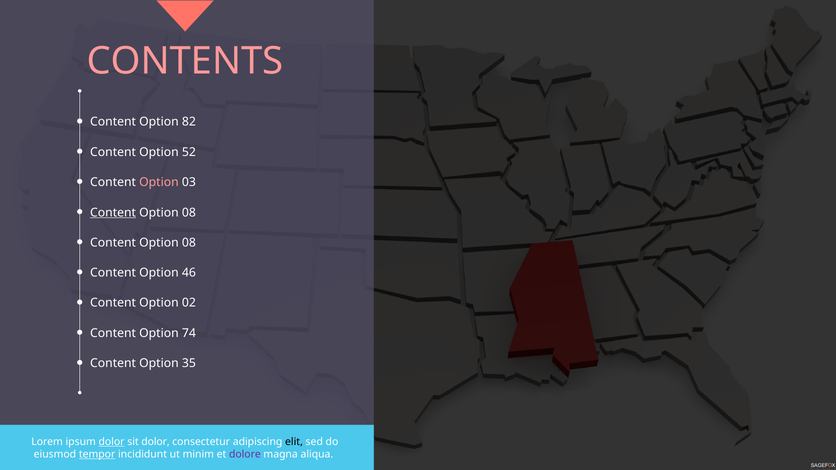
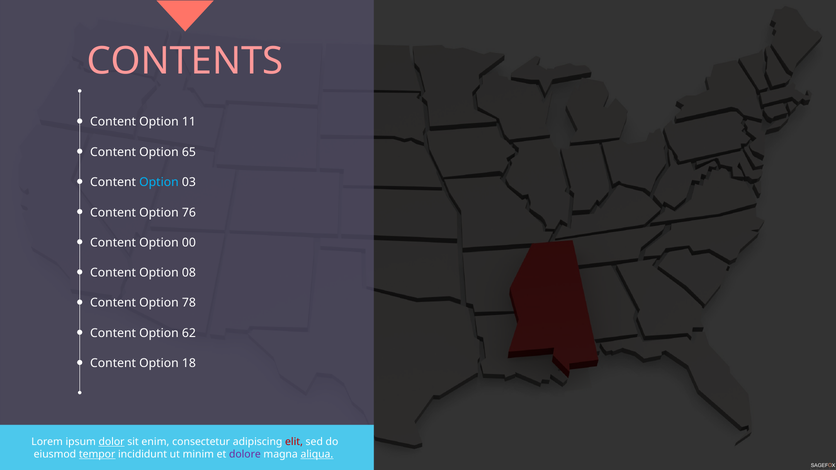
82: 82 -> 11 (189, 122)
52: 52 -> 65 (189, 152)
Option colour: pink -> light blue (159, 182)
Content underline: present -> none (113, 213)
08: 08 -> 76 (189, 213)
08: 08 -> 00 (189, 243)
46: 46 -> 08 (189, 273)
02: 02 -> 78 (189, 303)
74: 74 -> 62 (189, 333)
35: 35 -> 18 (189, 363)
sit dolor: dolor -> enim (155, 442)
elit colour: black -> red (294, 442)
aliqua underline: none -> present (317, 454)
